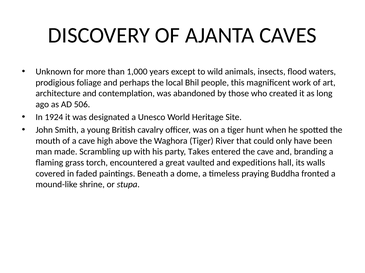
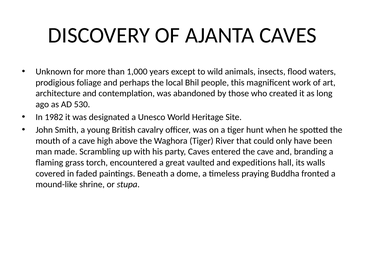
506: 506 -> 530 (82, 105)
1924: 1924 -> 1982 (54, 117)
party Takes: Takes -> Caves (199, 152)
